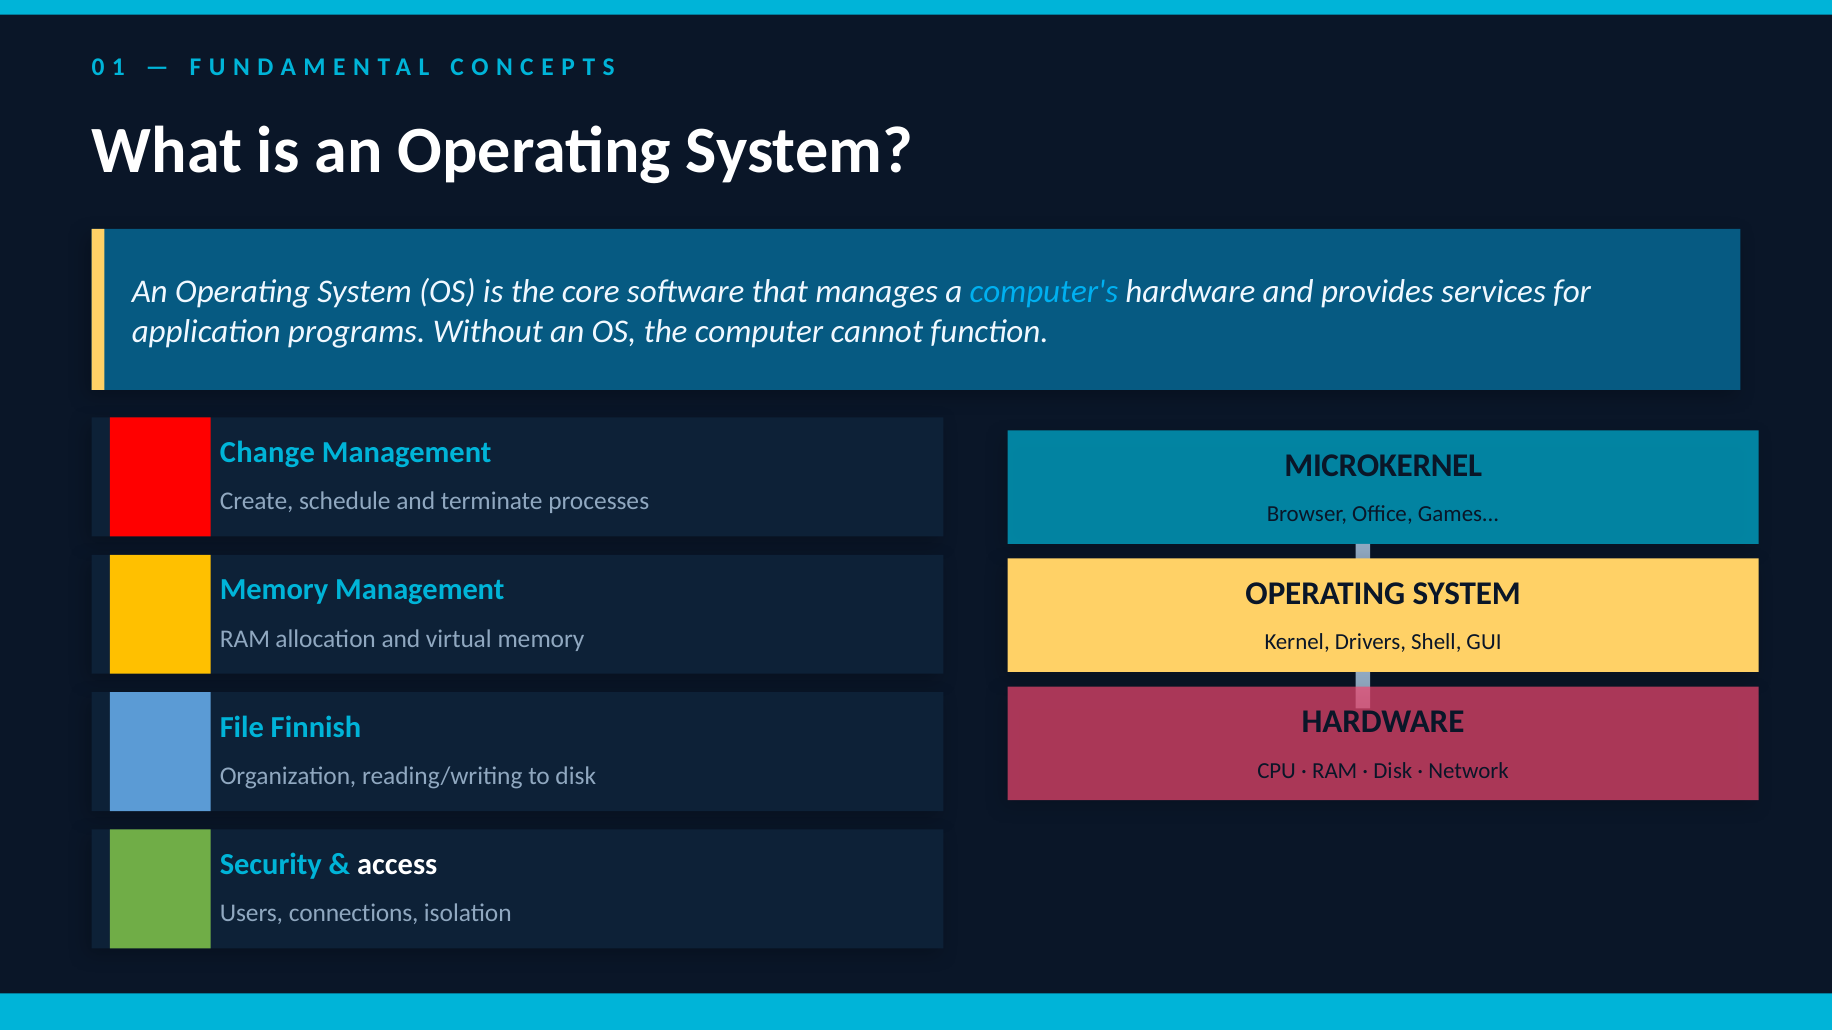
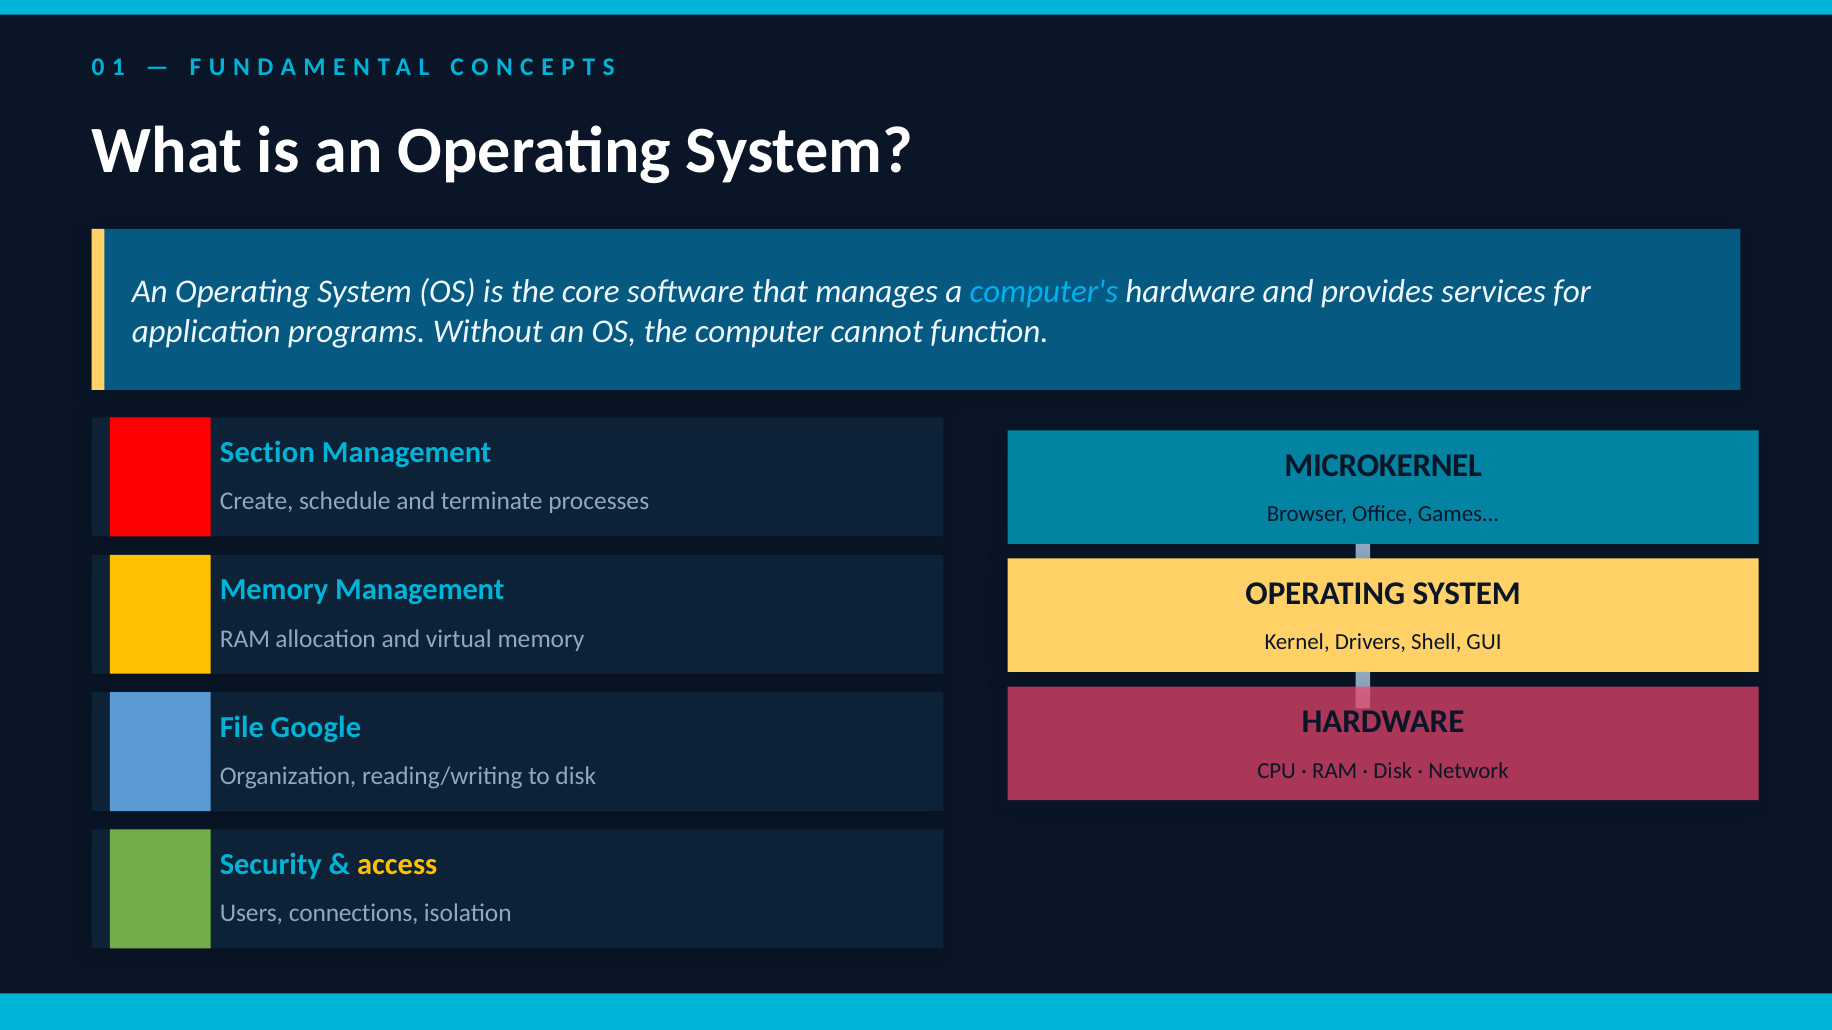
Change: Change -> Section (267, 453)
Finnish: Finnish -> Google (316, 727)
access colour: white -> yellow (397, 865)
